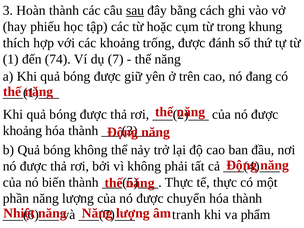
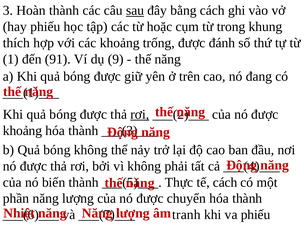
74: 74 -> 91 (58, 59)
7: 7 -> 9 (116, 59)
rơi underline: none -> present (140, 114)
tế thực: thực -> cách (225, 182)
va phẩm: phẩm -> phiếu (256, 215)
